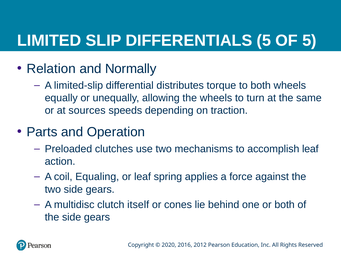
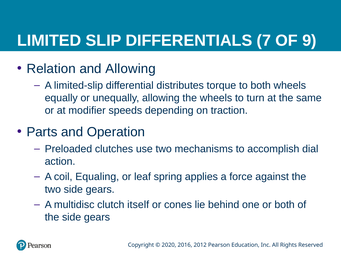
DIFFERENTIALS 5: 5 -> 7 (264, 40)
OF 5: 5 -> 9 (309, 40)
and Normally: Normally -> Allowing (131, 69)
sources: sources -> modifier (87, 110)
accomplish leaf: leaf -> dial (310, 149)
